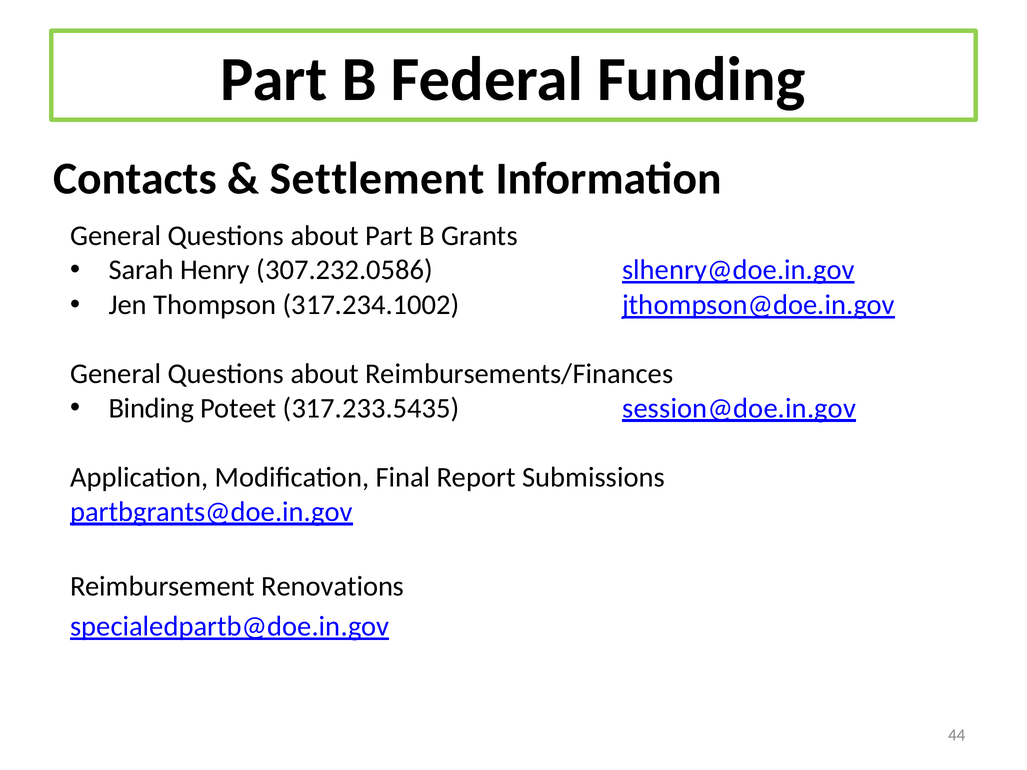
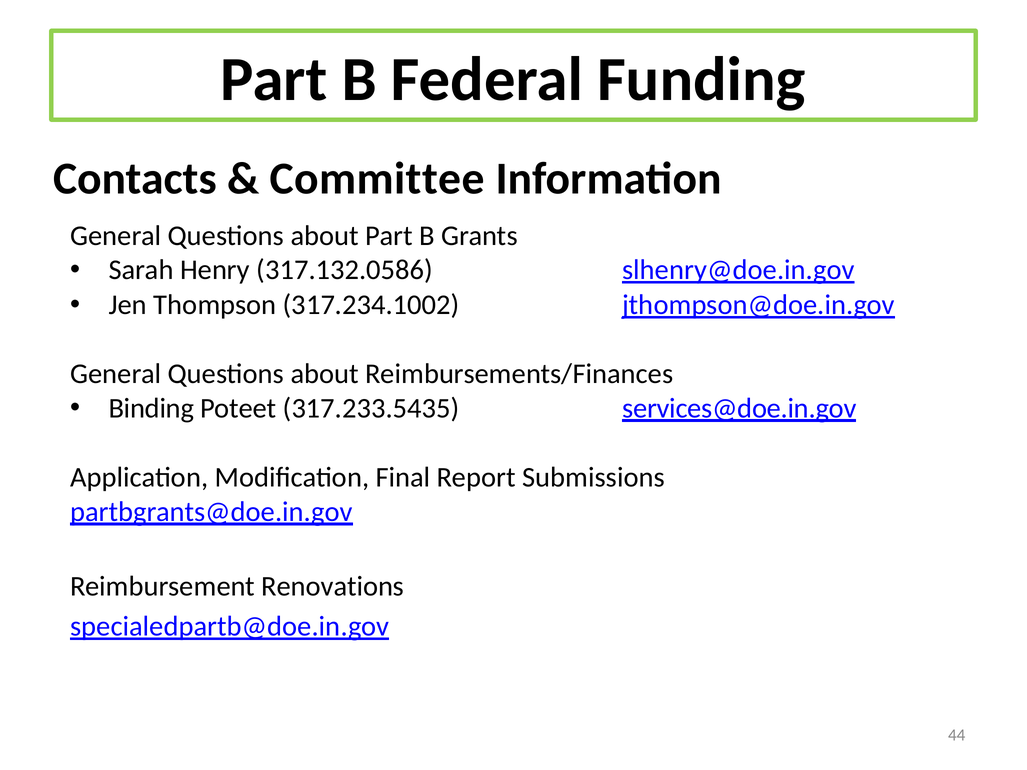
Settlement: Settlement -> Committee (377, 179)
307.232.0586: 307.232.0586 -> 317.132.0586 (345, 270)
session@doe.in.gov: session@doe.in.gov -> services@doe.in.gov (739, 408)
